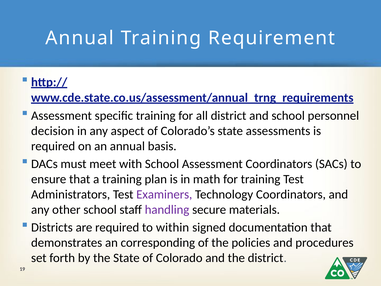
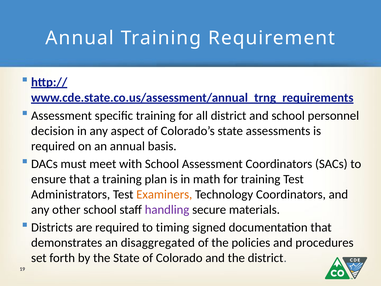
Examiners colour: purple -> orange (164, 194)
within: within -> timing (173, 227)
corresponding: corresponding -> disaggregated (158, 243)
